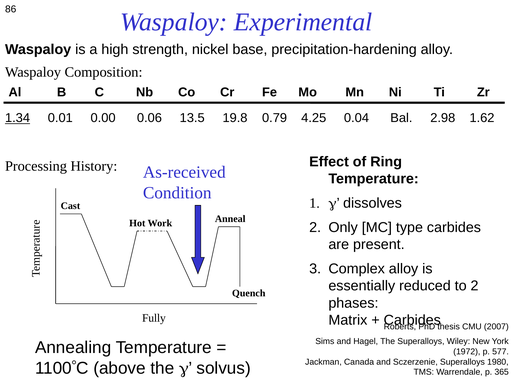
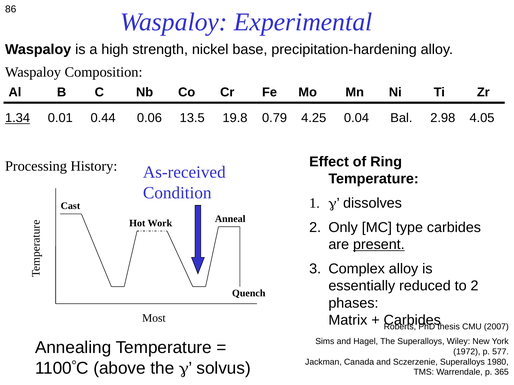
0.00: 0.00 -> 0.44 (103, 118)
1.62: 1.62 -> 4.05 (482, 118)
present underline: none -> present (379, 245)
Fully: Fully -> Most (154, 319)
